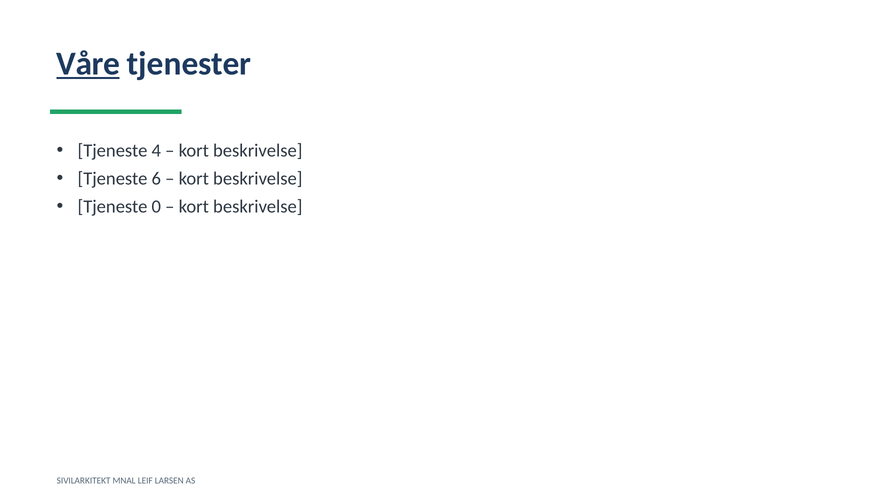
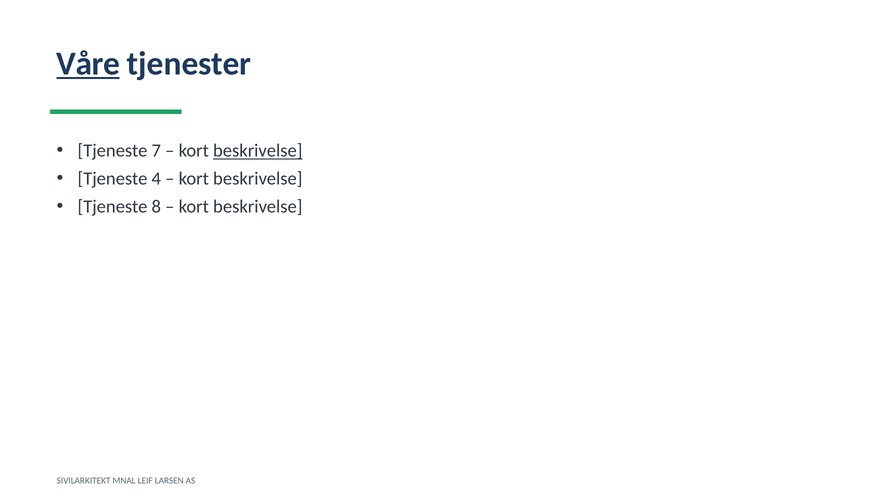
4: 4 -> 7 (156, 151)
beskrivelse underline: none -> present (258, 151)
6: 6 -> 4 (156, 179)
0: 0 -> 8 (156, 207)
